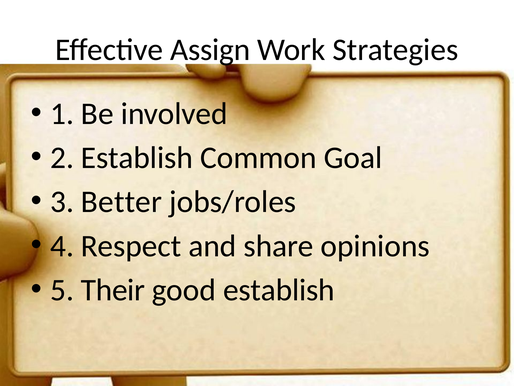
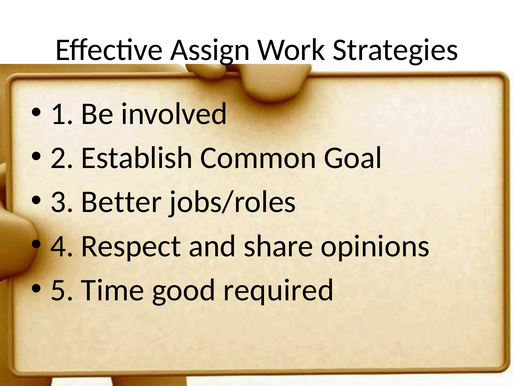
Their: Their -> Time (113, 290)
good establish: establish -> required (279, 290)
